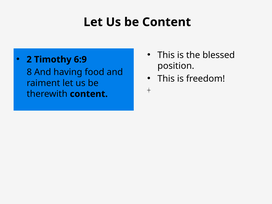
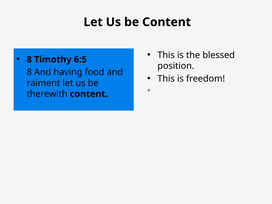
2: 2 -> 8 (29, 60)
6:9: 6:9 -> 6:5 (80, 60)
